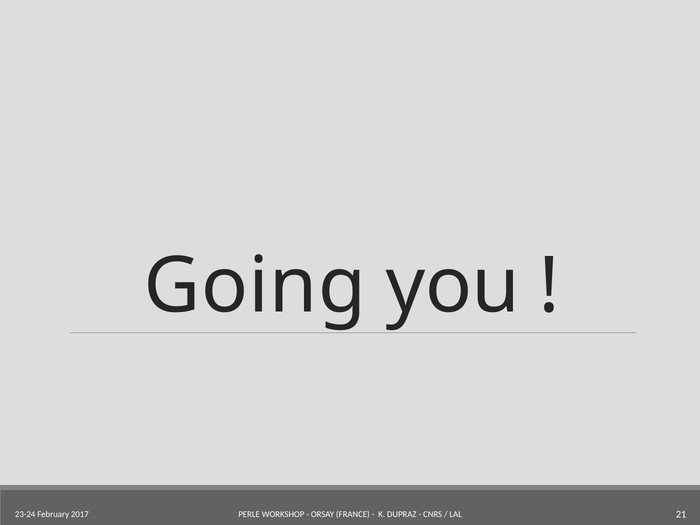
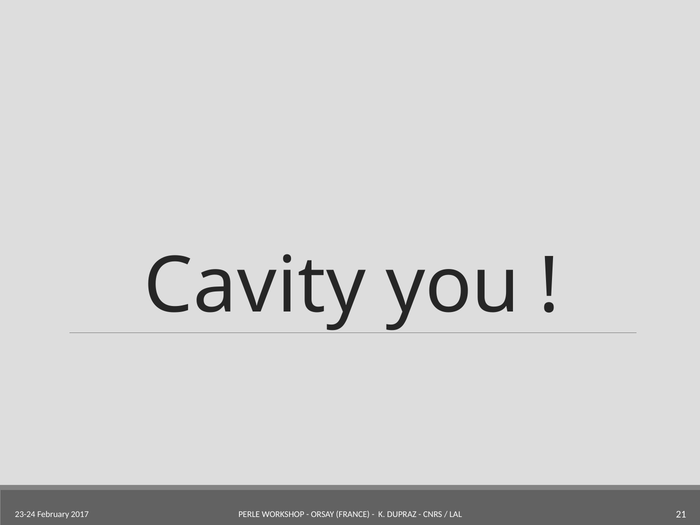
Going: Going -> Cavity (255, 286)
